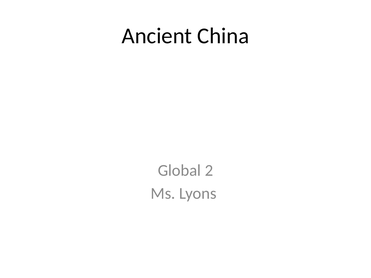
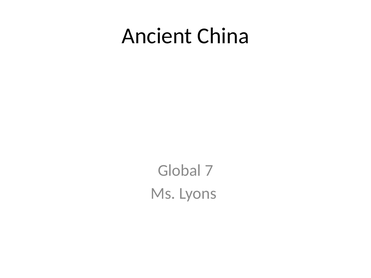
2: 2 -> 7 (209, 171)
